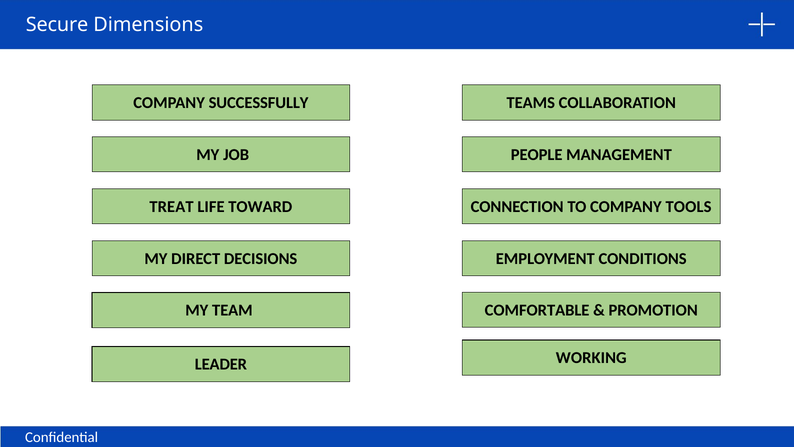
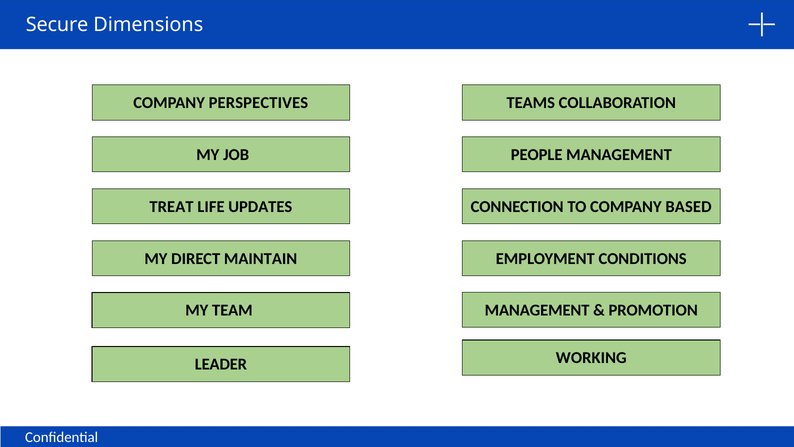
SUCCESSFULLY: SUCCESSFULLY -> PERSPECTIVES (258, 103)
TOWARD: TOWARD -> UPDATES (260, 206)
TOOLS: TOOLS -> BASED (689, 206)
DECISIONS: DECISIONS -> MAINTAIN (261, 258)
COMFORTABLE: COMFORTABLE -> MANAGEMENT (537, 310)
